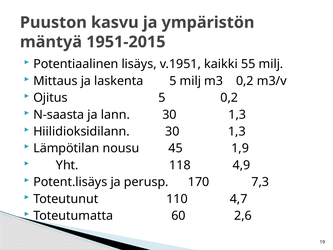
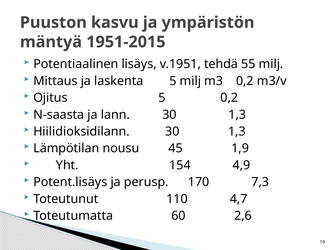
kaikki: kaikki -> tehdä (221, 64)
118: 118 -> 154 (180, 165)
